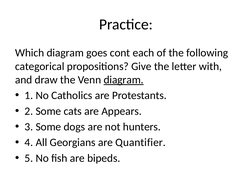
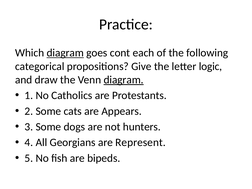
diagram underline: none -> present (65, 53)
with: with -> logic (210, 66)
Quantifier: Quantifier -> Represent (141, 142)
